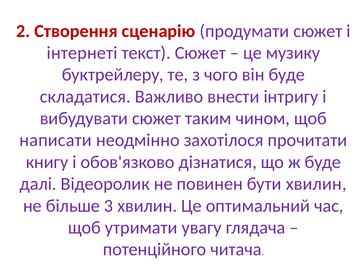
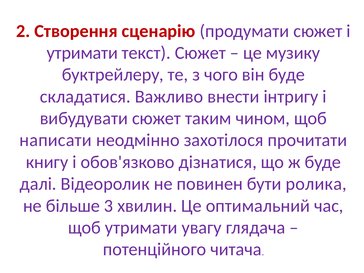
інтернеті: інтернеті -> утримати (82, 53)
бути хвилин: хвилин -> ролика (316, 184)
